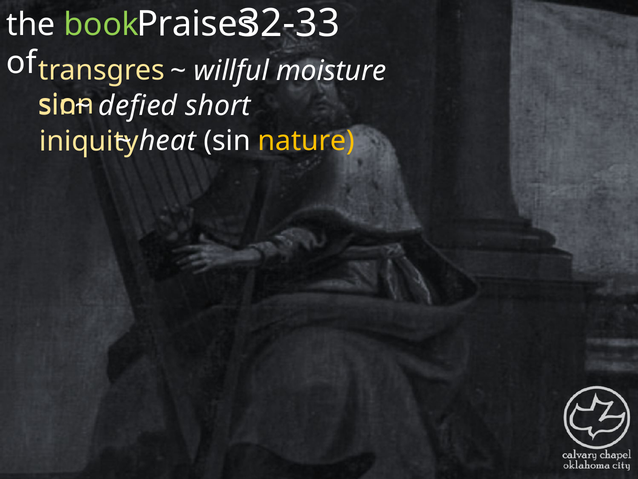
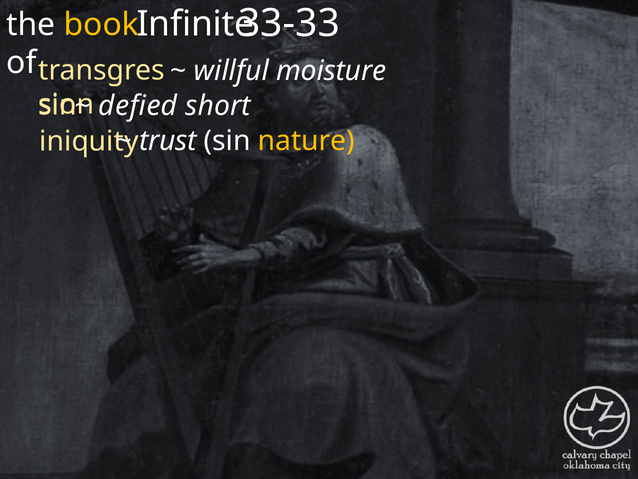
32-33: 32-33 -> 33-33 (289, 23)
Praises: Praises -> Infinite (196, 24)
book colour: light green -> yellow (101, 24)
heat: heat -> trust (168, 141)
